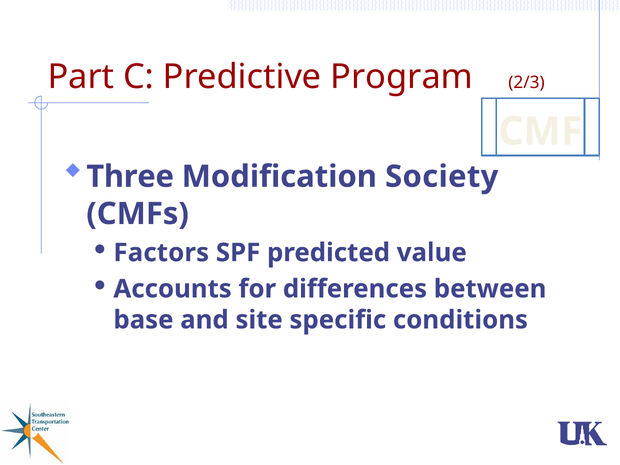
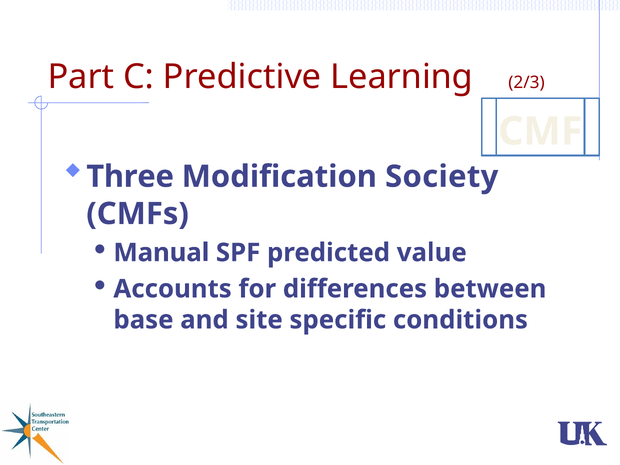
Program: Program -> Learning (402, 77)
Factors: Factors -> Manual (161, 253)
